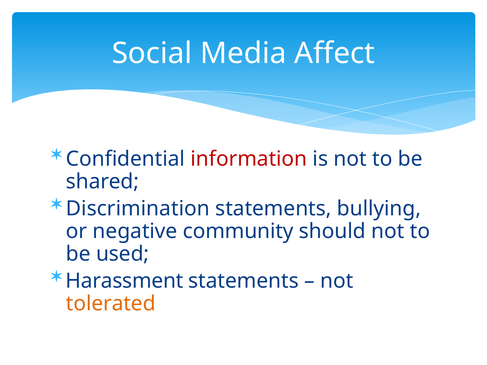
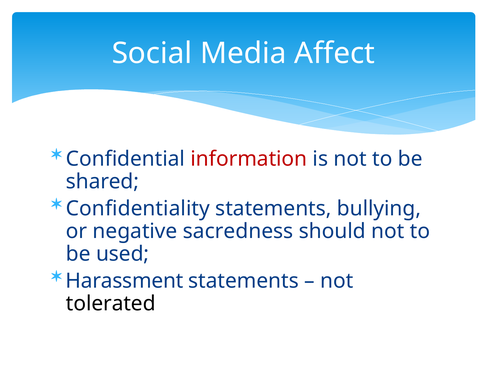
Discrimination: Discrimination -> Confidentiality (138, 209)
community: community -> sacredness (238, 231)
tolerated colour: orange -> black (111, 304)
